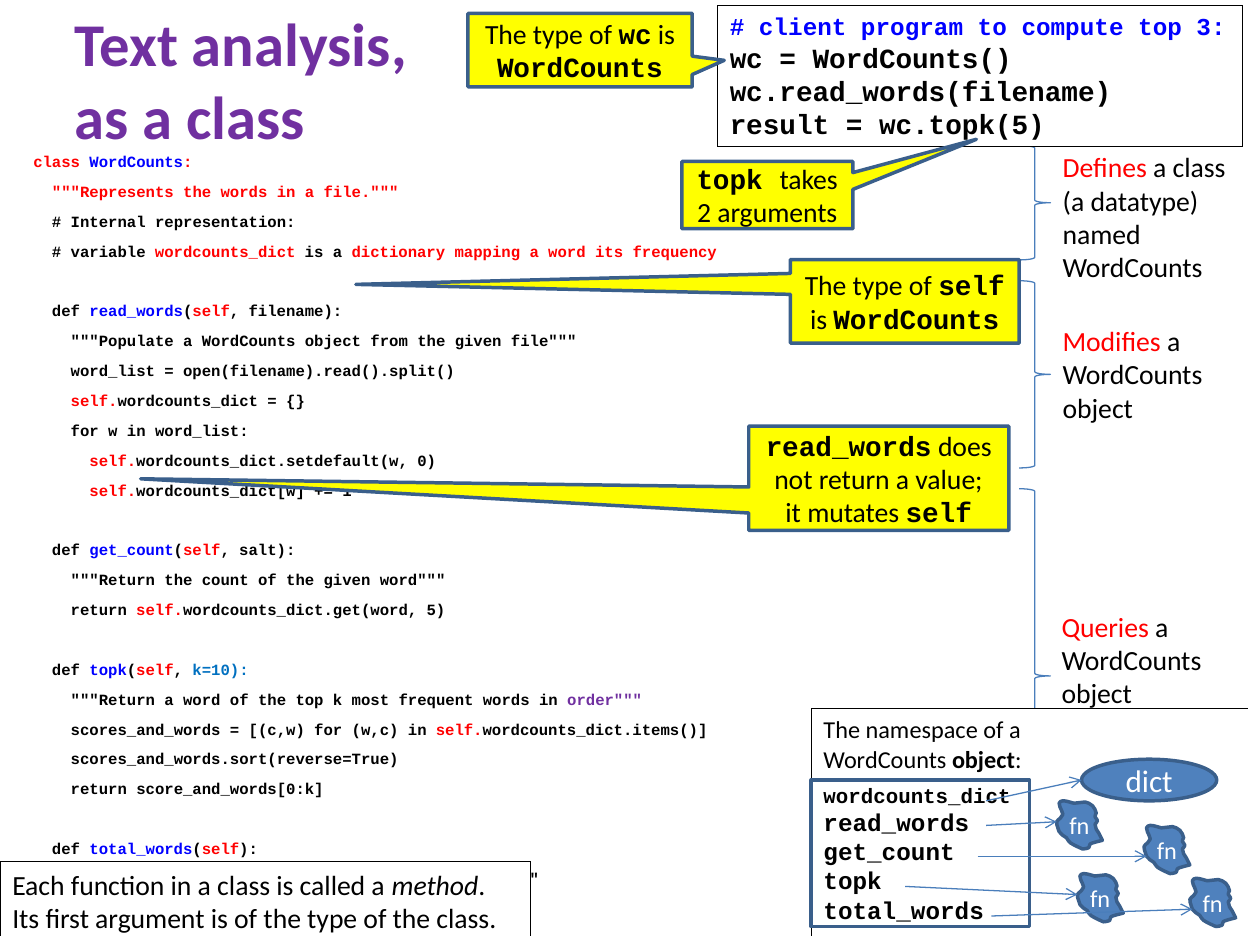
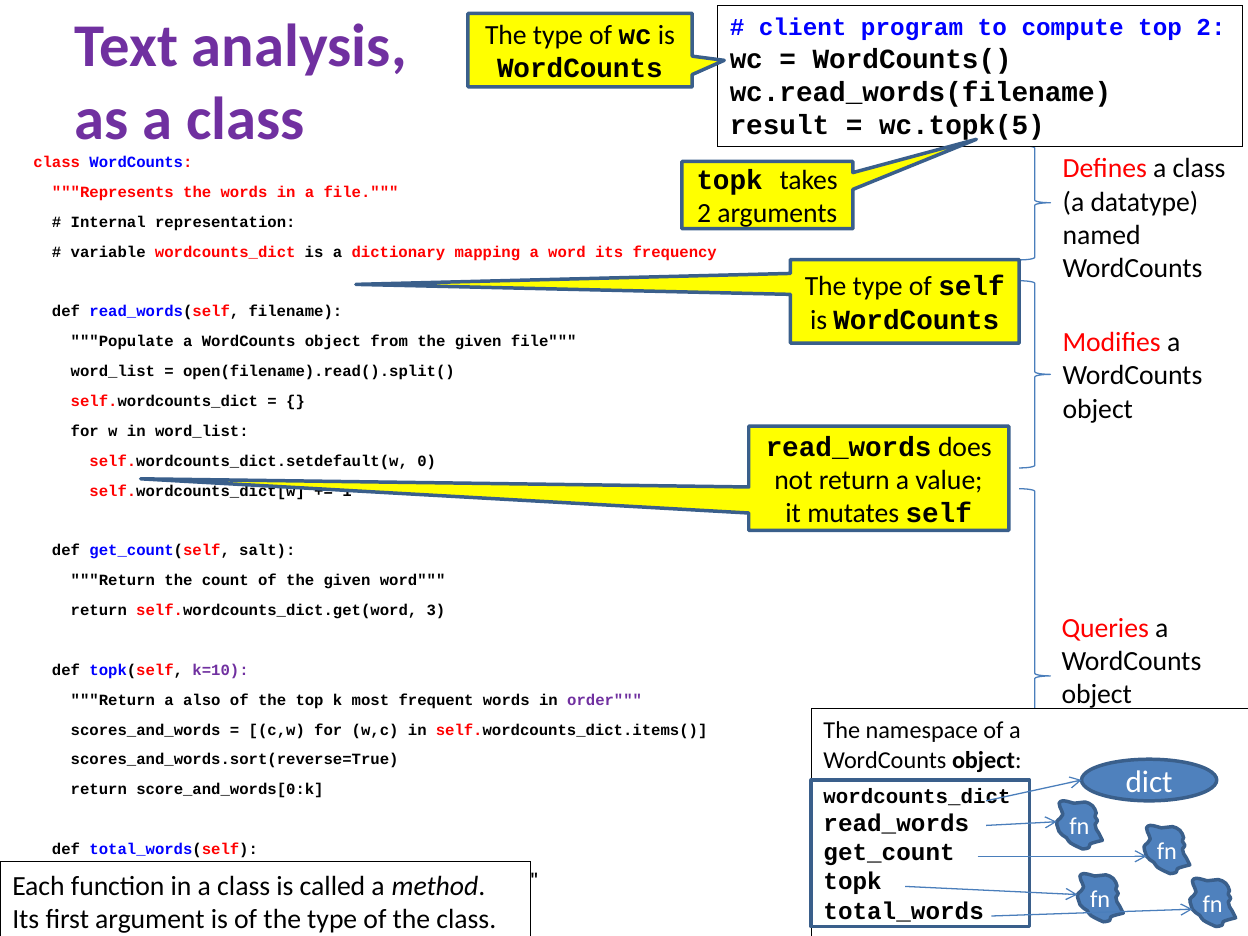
top 3: 3 -> 2 (1211, 27)
5: 5 -> 3 (436, 610)
k=10 colour: blue -> purple (221, 670)
Return a word: word -> also (202, 700)
